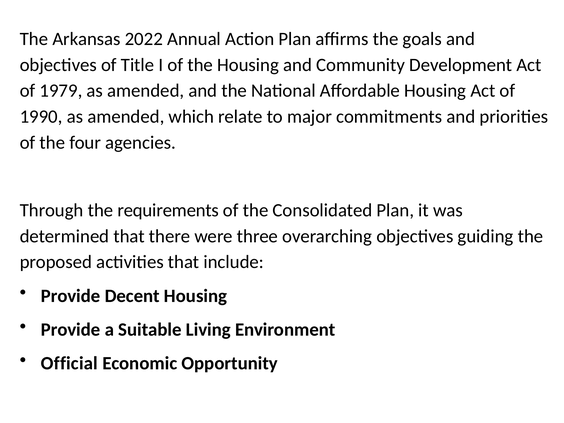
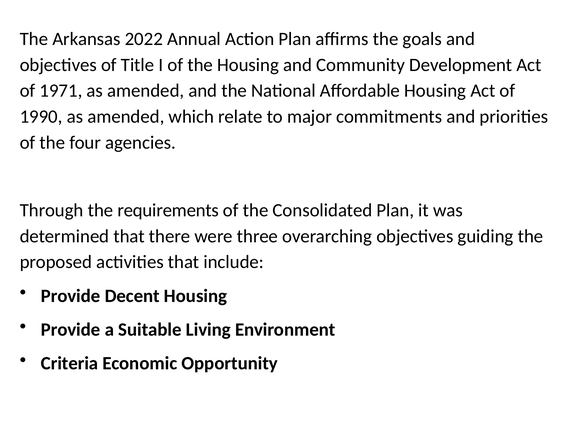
1979: 1979 -> 1971 (61, 91)
Official: Official -> Criteria (70, 363)
